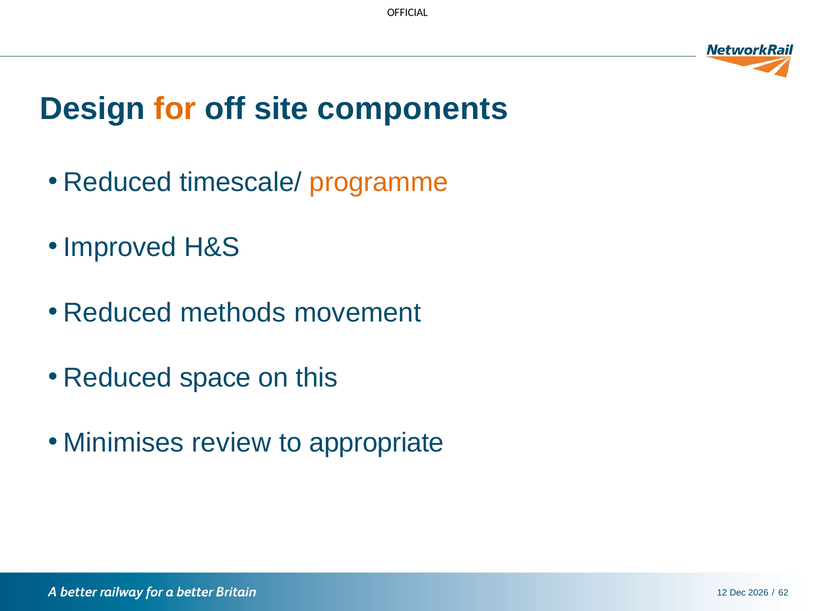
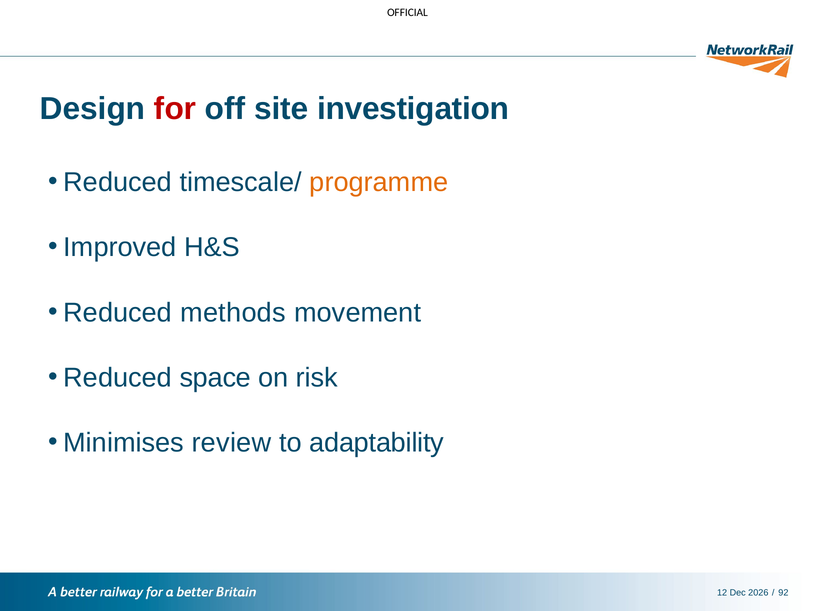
for colour: orange -> red (175, 109)
components: components -> investigation (413, 109)
this: this -> risk (317, 378)
appropriate: appropriate -> adaptability (377, 443)
62: 62 -> 92 (783, 593)
